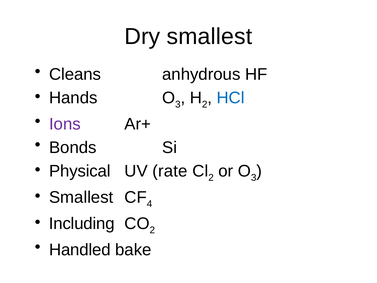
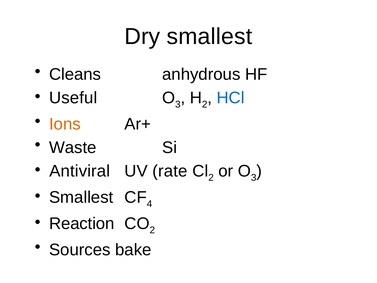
Hands: Hands -> Useful (73, 98)
Ions colour: purple -> orange (65, 124)
Bonds: Bonds -> Waste (73, 147)
Physical: Physical -> Antiviral (80, 171)
Including: Including -> Reaction (82, 223)
Handled: Handled -> Sources (80, 250)
